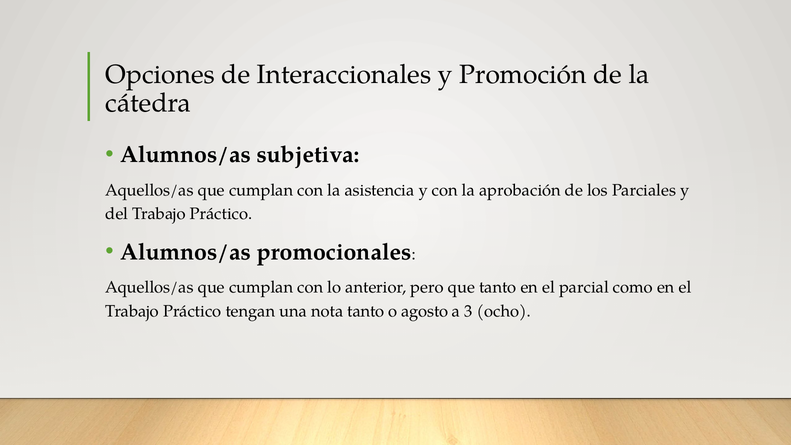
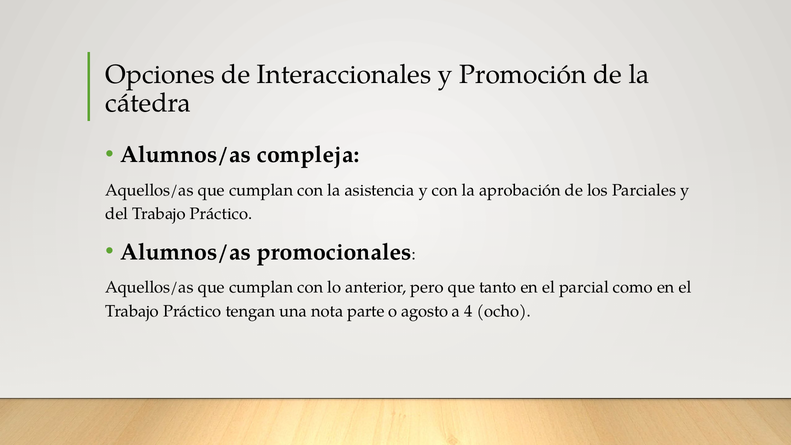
subjetiva: subjetiva -> compleja (308, 155)
nota tanto: tanto -> parte (366, 311)
3: 3 -> 4 (469, 311)
